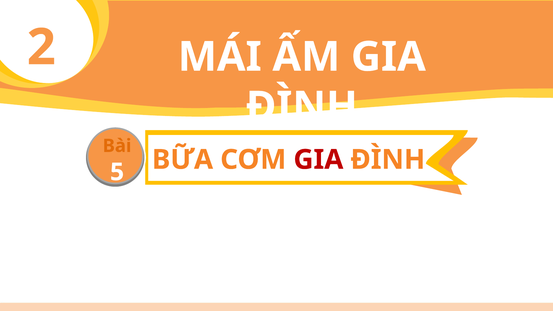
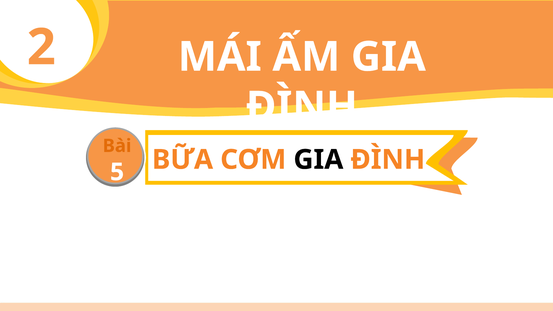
GIA colour: red -> black (318, 160)
